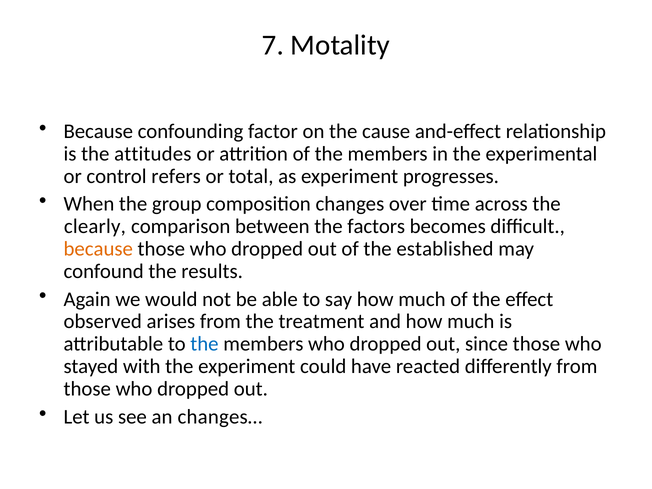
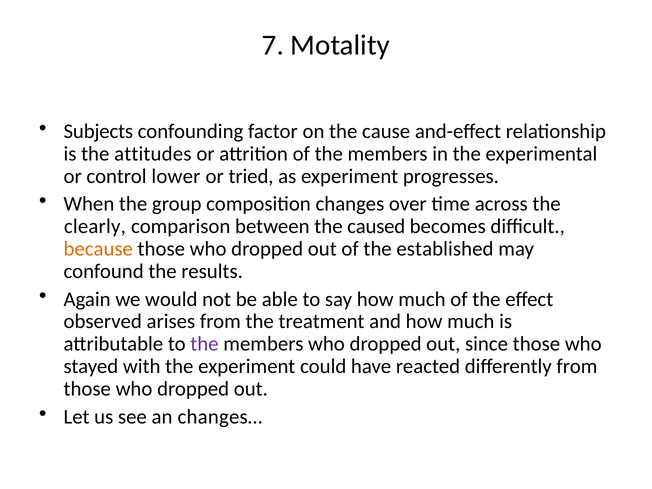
Because: Because -> Subjects (98, 131)
refers: refers -> lower (176, 176)
total: total -> tried (251, 176)
factors: factors -> caused (376, 226)
the colour: blue -> purple (204, 344)
